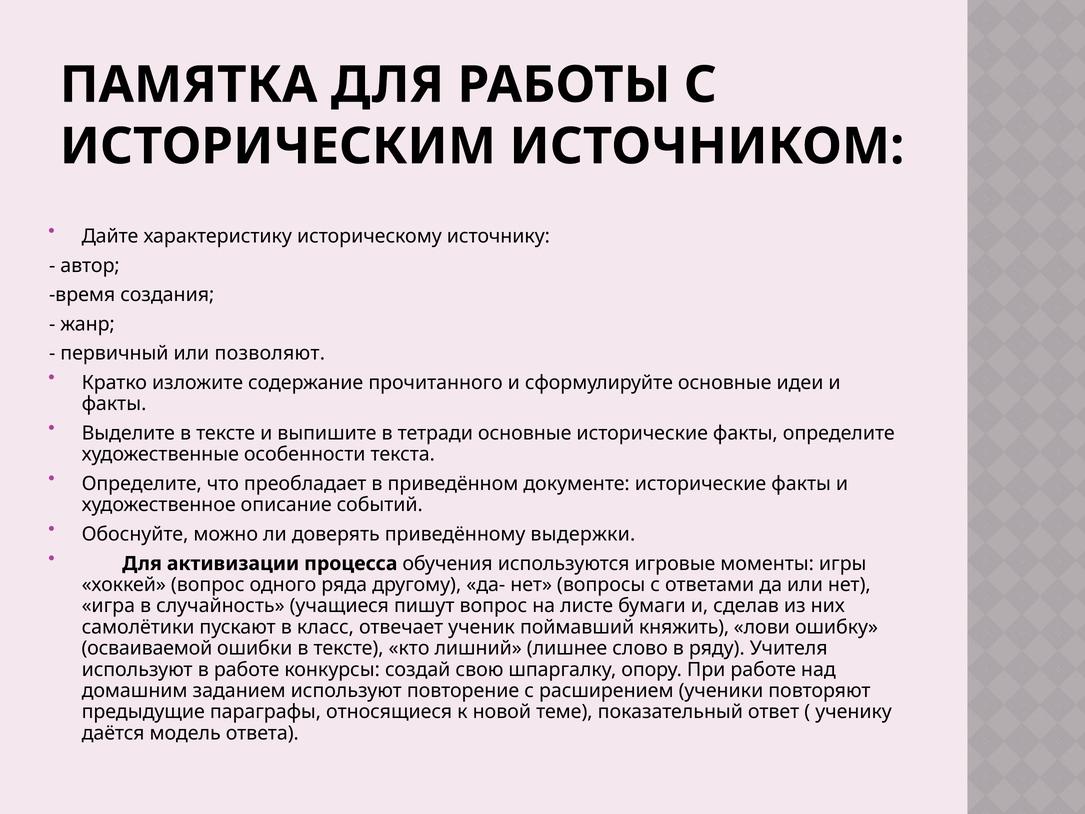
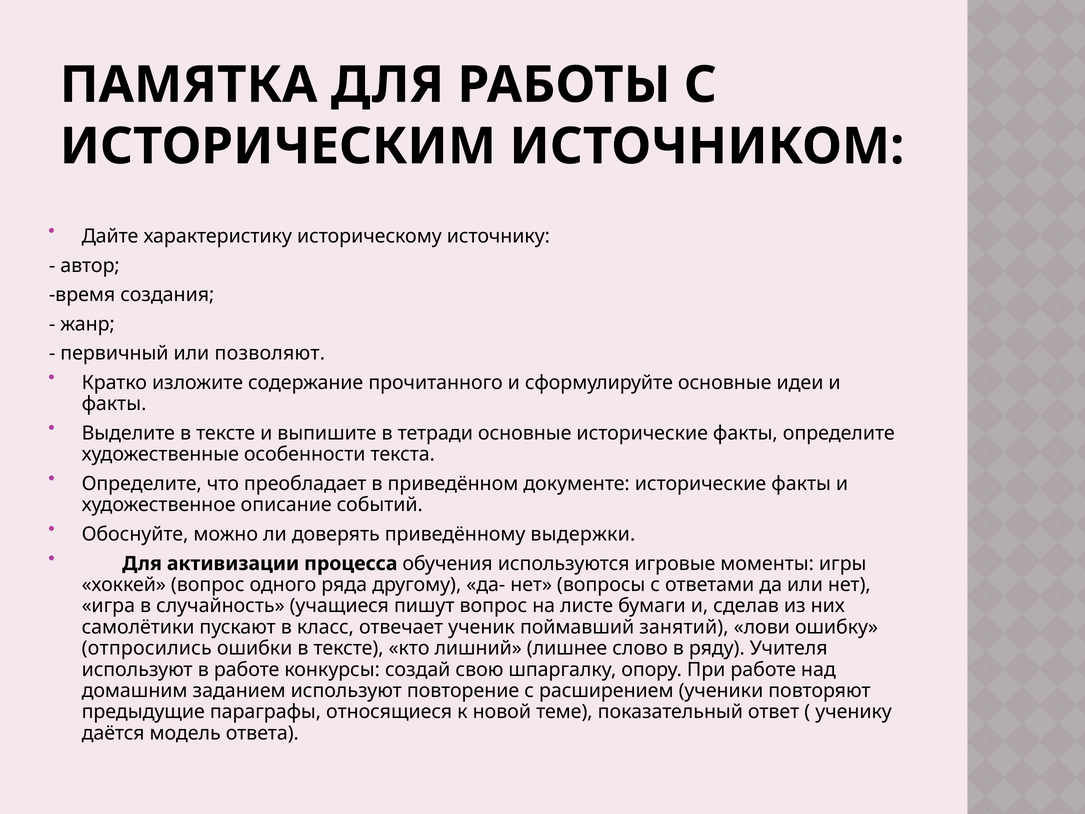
княжить: княжить -> занятий (684, 627)
осваиваемой: осваиваемой -> отпросились (147, 648)
